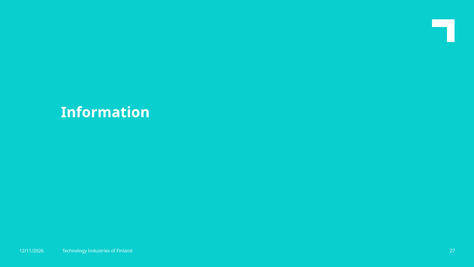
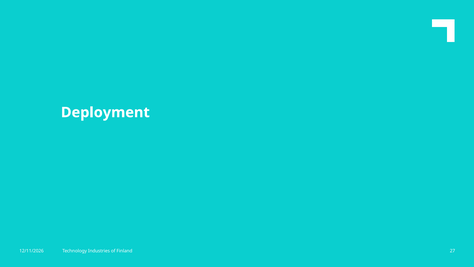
Information: Information -> Deployment (105, 112)
